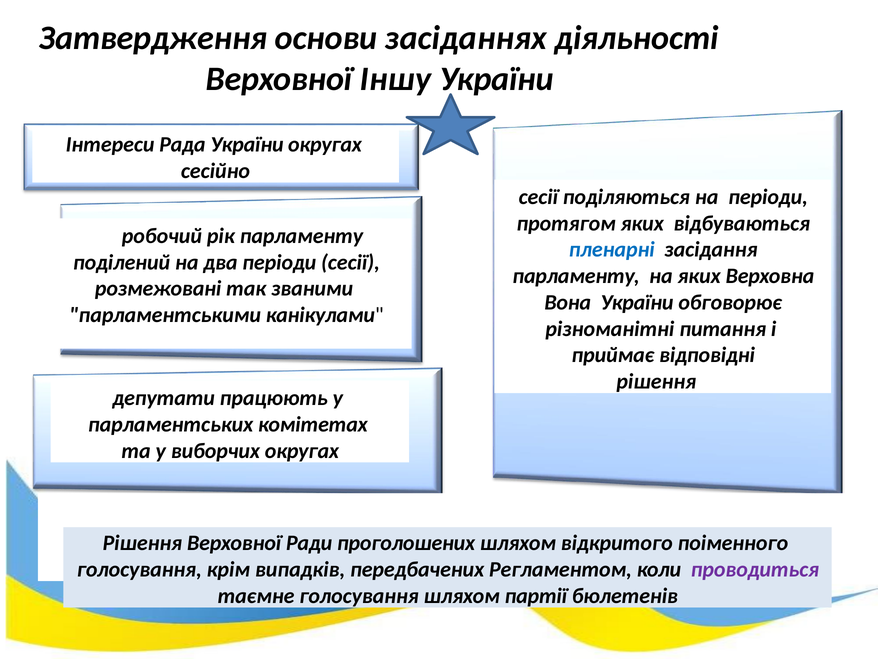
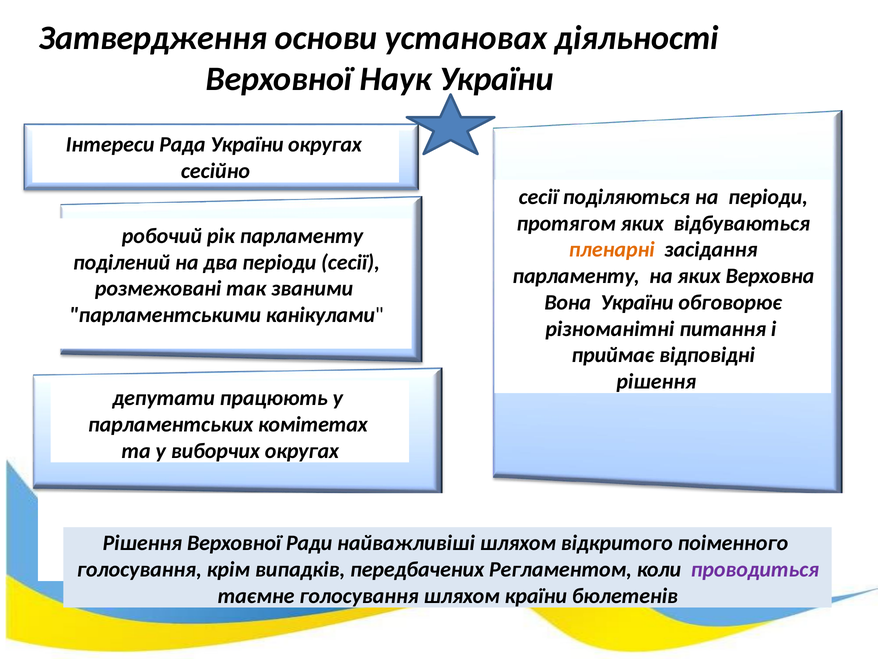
засіданнях: засіданнях -> установах (466, 38)
Іншу: Іншу -> Наук (396, 79)
пленарні colour: blue -> orange (612, 249)
проголошених: проголошених -> найважливіші (406, 543)
партії: партії -> країни (536, 595)
